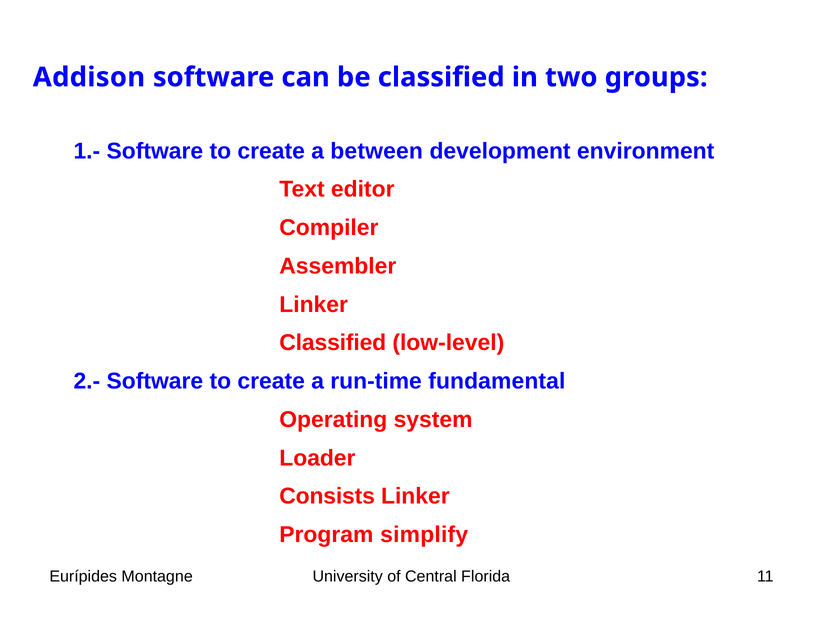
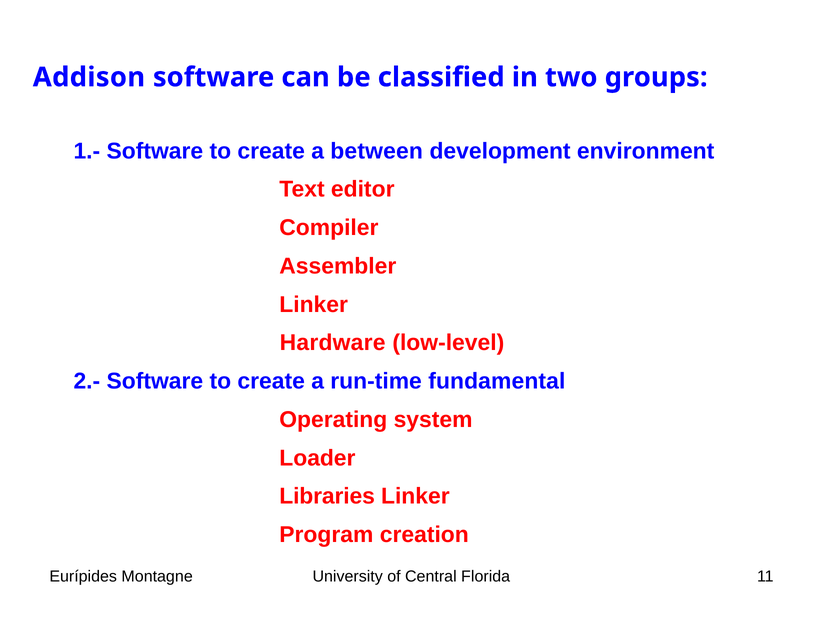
Classified: Classified -> Hardware (333, 343)
Consists: Consists -> Libraries (327, 497)
simplify: simplify -> creation (424, 535)
